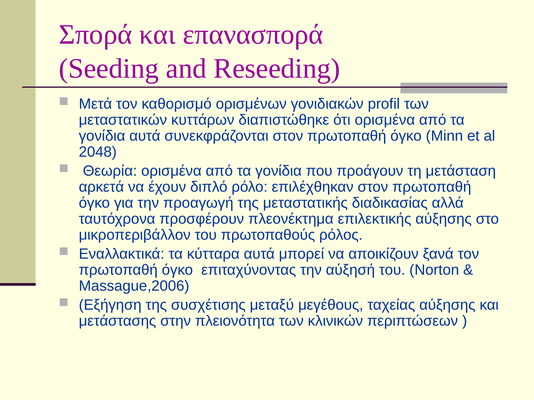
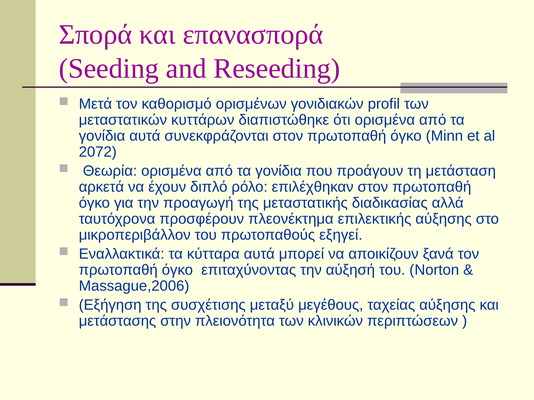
2048: 2048 -> 2072 (98, 152)
ρόλος: ρόλος -> εξηγεί (341, 235)
